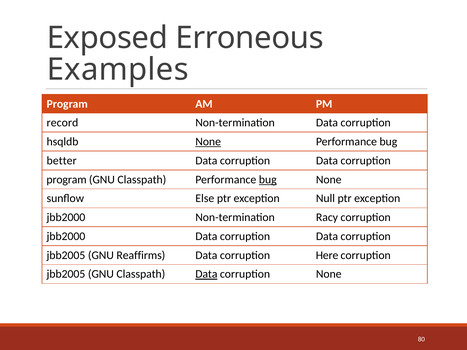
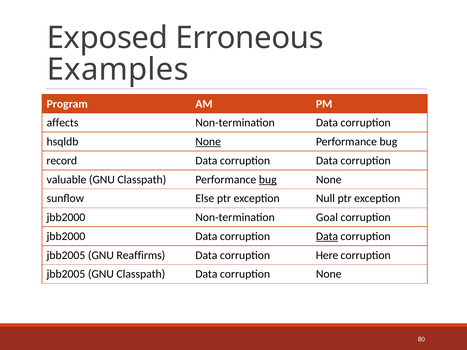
record: record -> affects (63, 123)
better: better -> record (62, 161)
program: program -> valuable (66, 180)
Racy: Racy -> Goal (327, 218)
Data underline: none -> present (327, 236)
Data underline: present -> none (206, 274)
